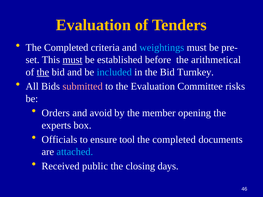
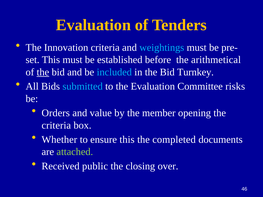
Completed: Completed -> Innovation (66, 48)
must underline: present -> none (72, 60)
submitted colour: pink -> light blue (83, 87)
avoid: avoid -> value (101, 113)
experts: experts -> criteria (56, 125)
Officials: Officials -> Whether (59, 140)
ensure tool: tool -> this (127, 140)
attached colour: light blue -> light green (75, 152)
days: days -> over (168, 166)
